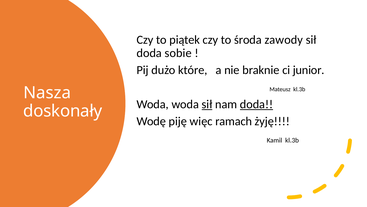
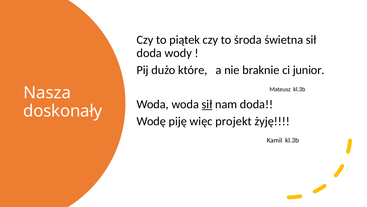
zawody: zawody -> świetna (284, 40)
sobie: sobie -> wody (178, 53)
doda underline: present -> none (256, 104)
ramach: ramach -> projekt (234, 121)
